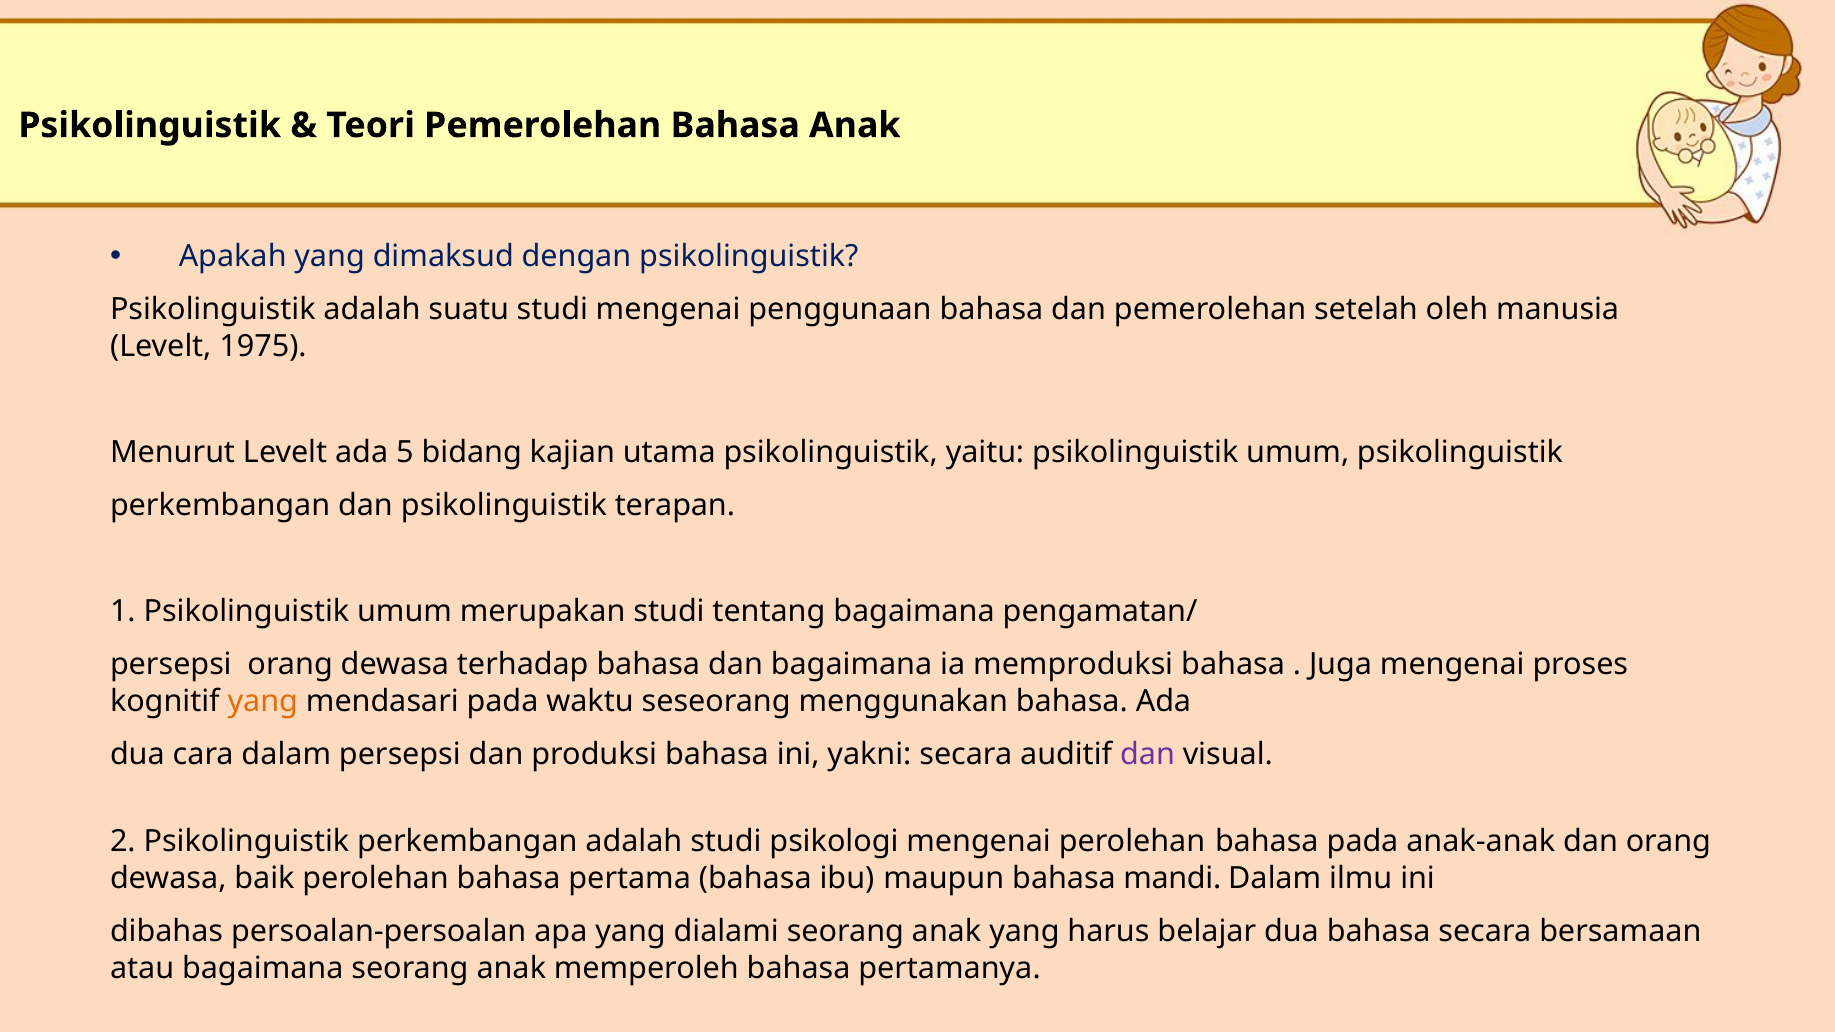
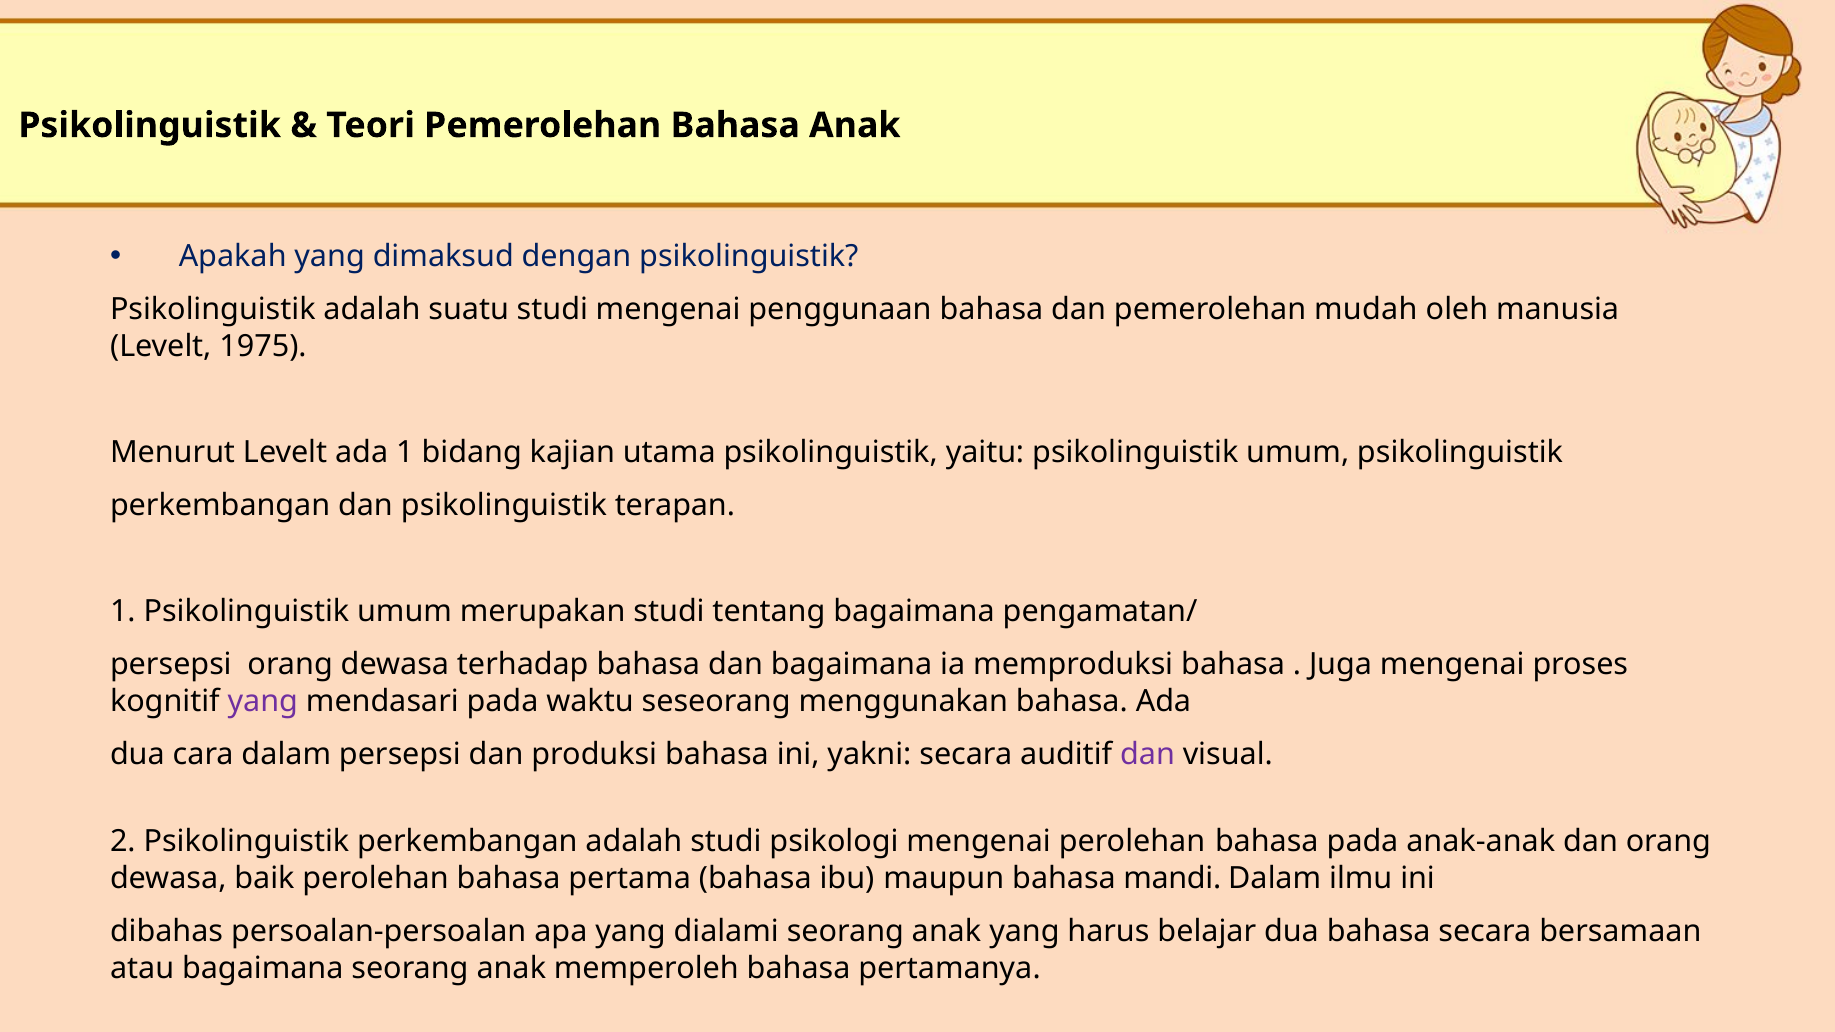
setelah: setelah -> mudah (1366, 310)
ada 5: 5 -> 1 (405, 452)
yang colour: orange -> purple (263, 701)
